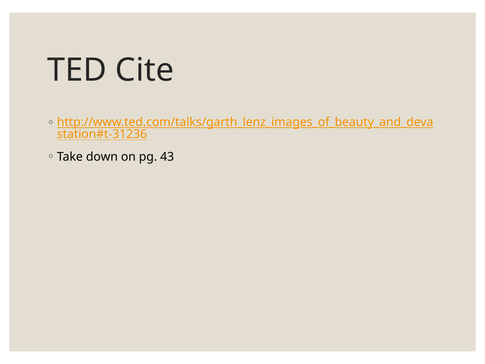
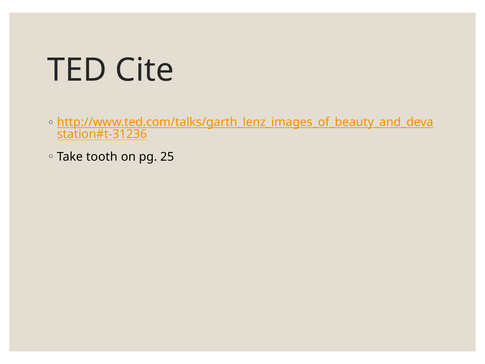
down: down -> tooth (102, 157)
43: 43 -> 25 (167, 157)
